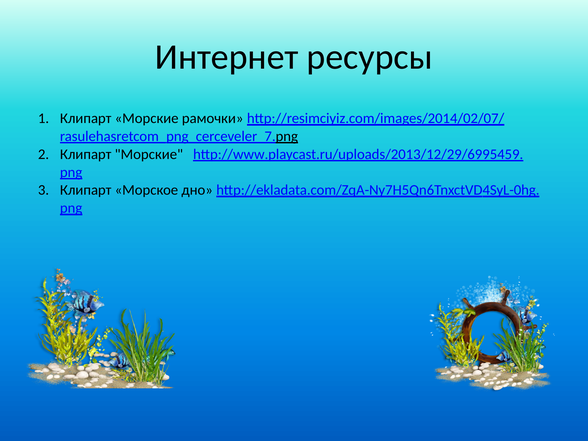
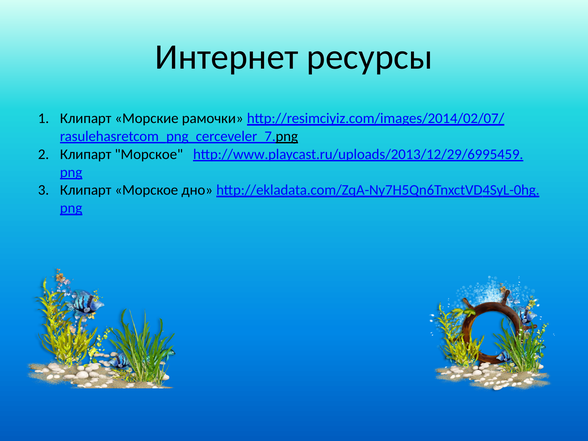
Морские: Морские -> Морское (149, 154)
